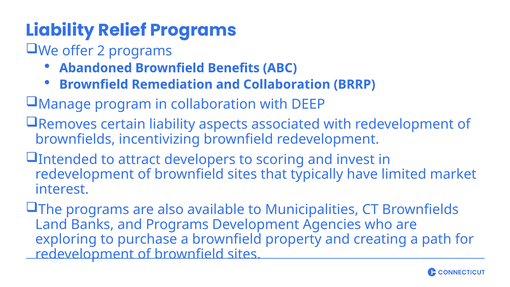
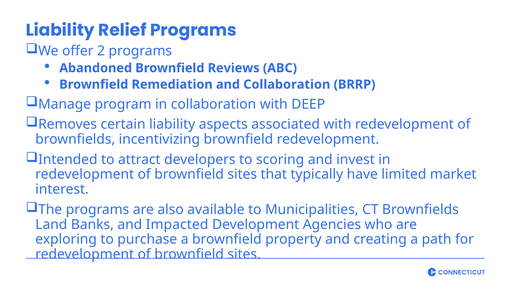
Benefits: Benefits -> Reviews (234, 68)
and Programs: Programs -> Impacted (177, 224)
